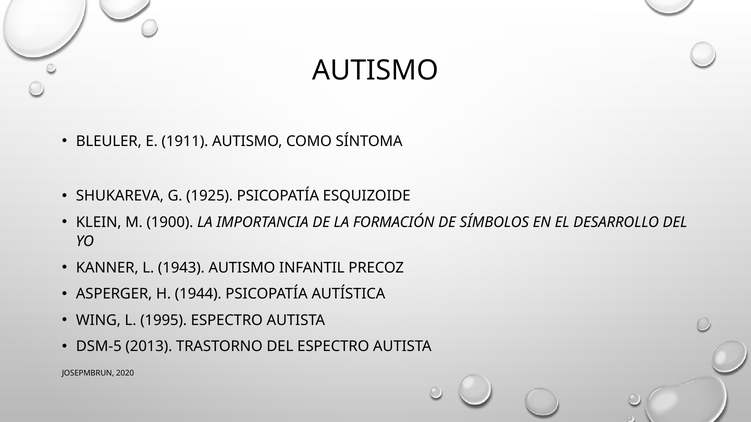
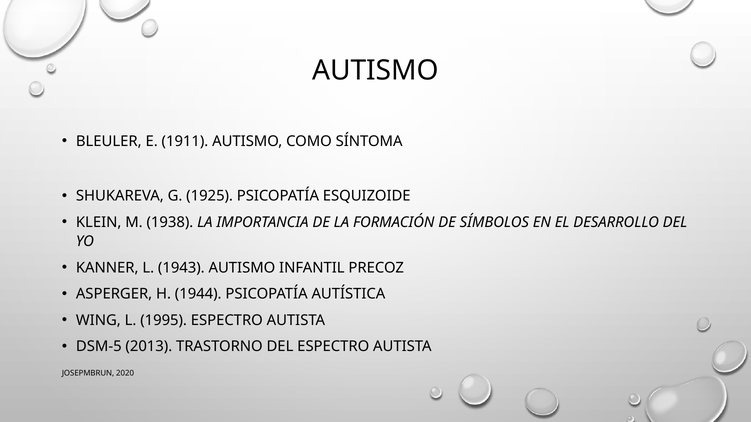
1900: 1900 -> 1938 (170, 223)
